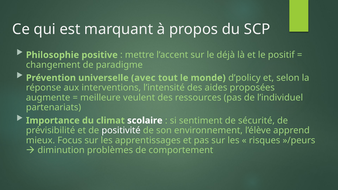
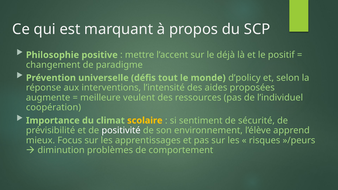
avec: avec -> défis (143, 78)
partenariats: partenariats -> coopération (53, 108)
scolaire colour: white -> yellow (145, 121)
